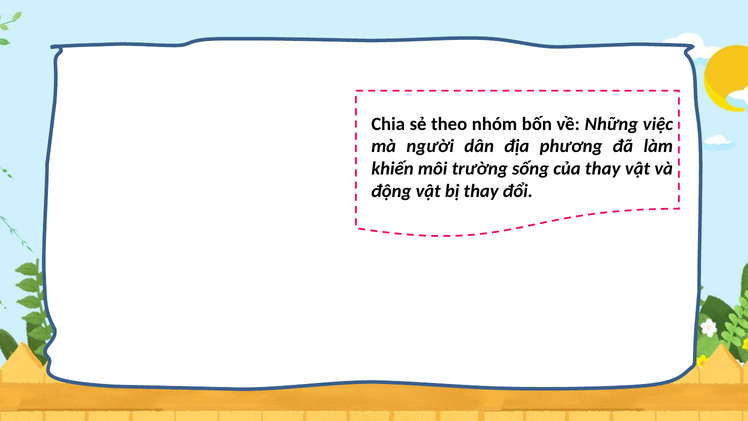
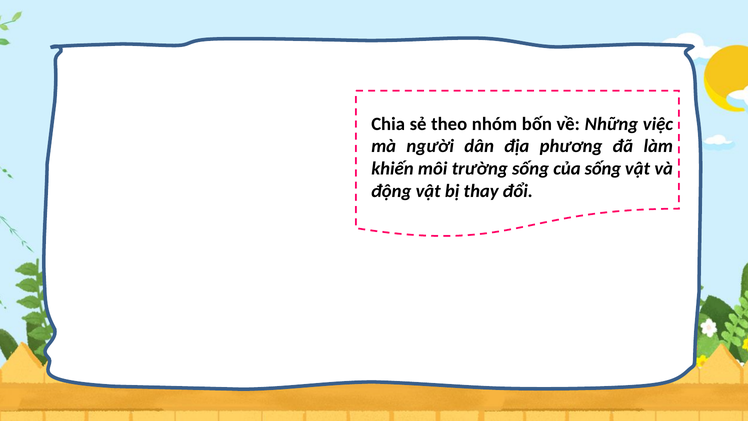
của thay: thay -> sống (603, 169)
